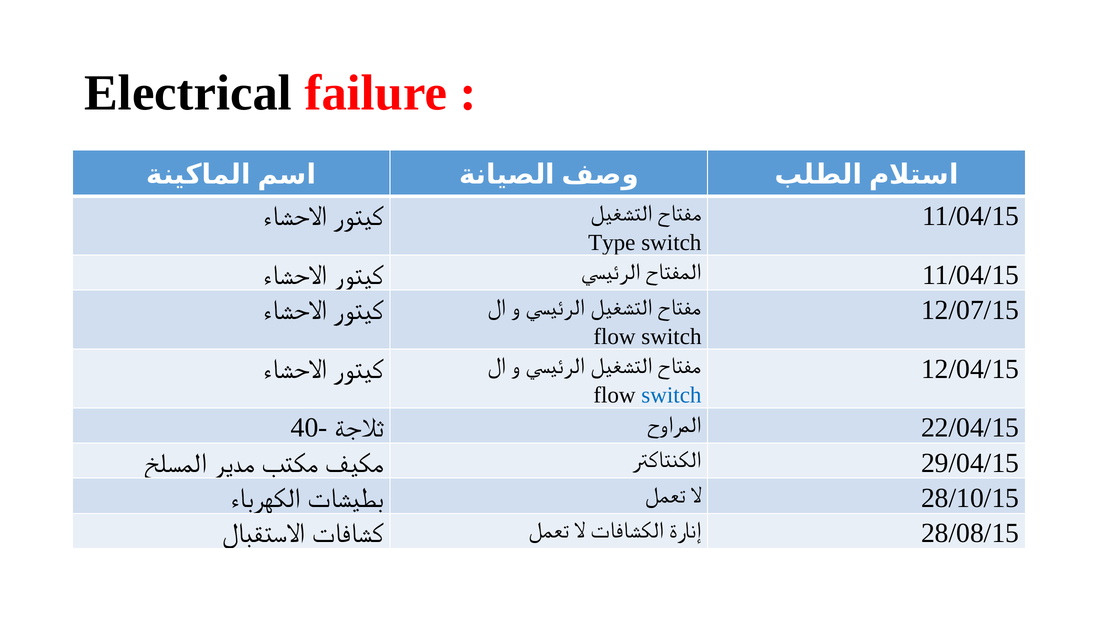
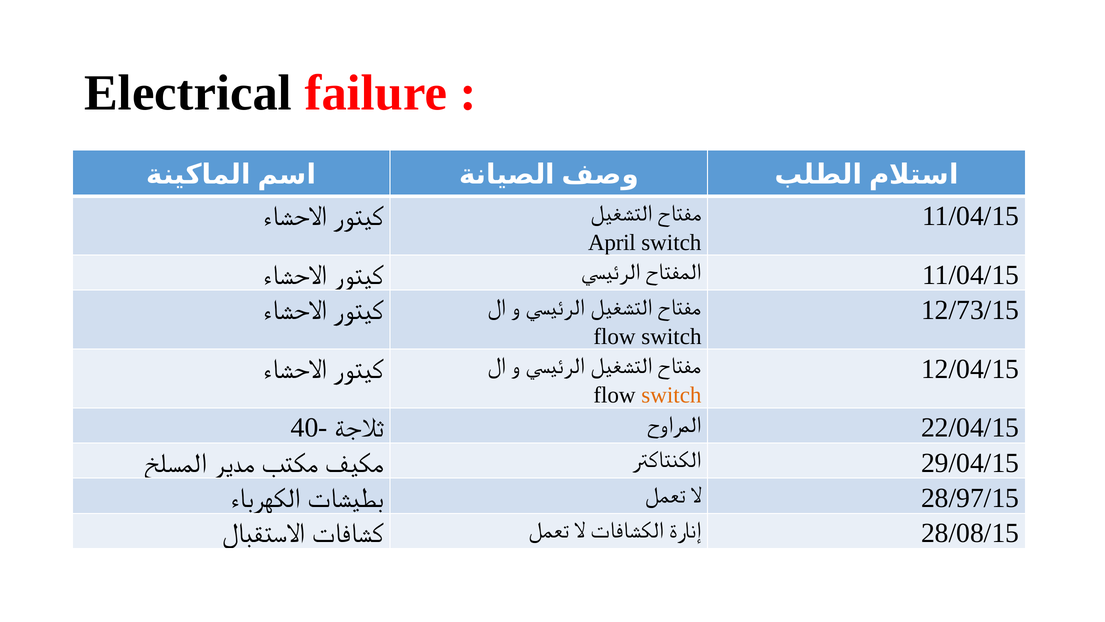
Type: Type -> April (612, 242)
12/07/15: 12/07/15 -> 12/73/15 (970, 310)
switch colour: blue -> orange (671, 395)
28/10/15: 28/10/15 -> 28/97/15 (970, 498)
